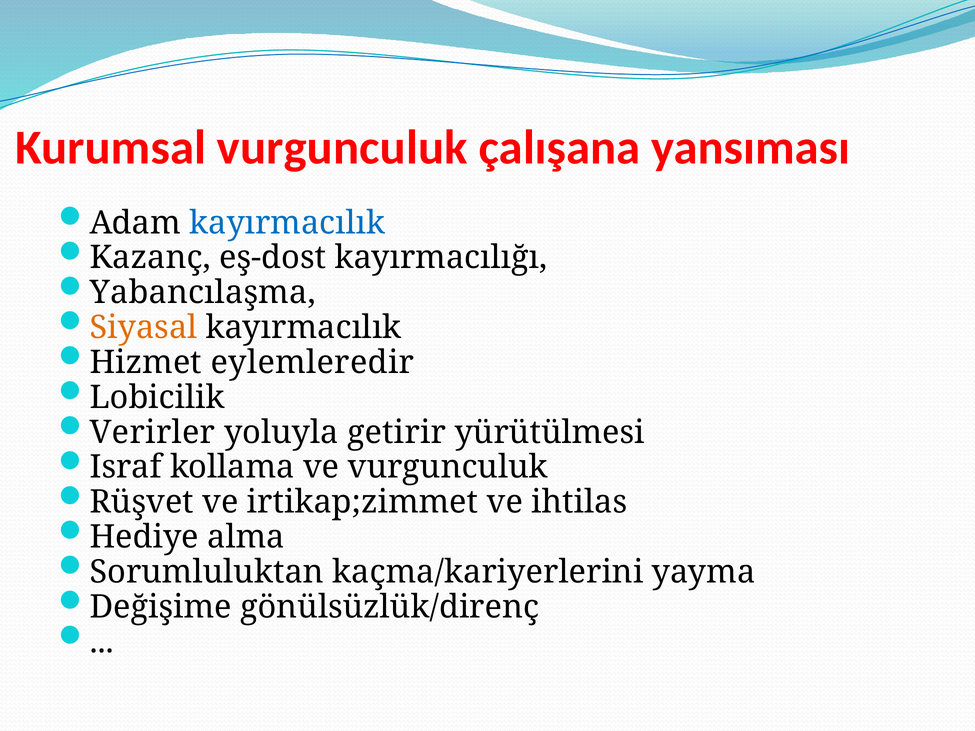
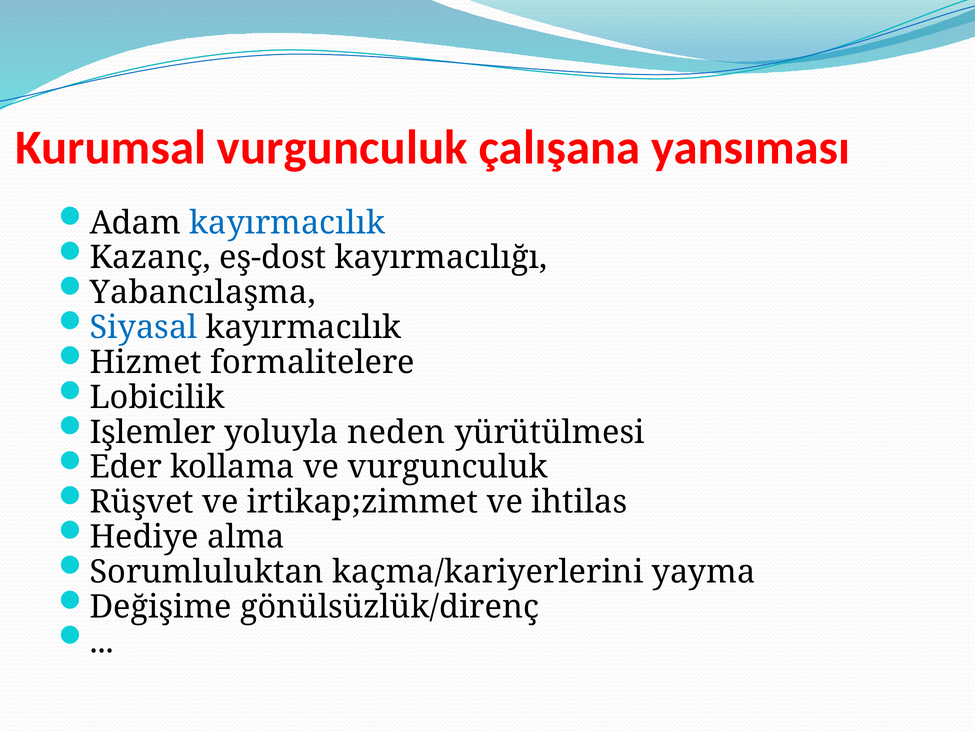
Siyasal colour: orange -> blue (144, 328)
eylemleredir: eylemleredir -> formalitelere (313, 363)
Verirler: Verirler -> Işlemler (153, 432)
getirir: getirir -> neden (396, 432)
Israf: Israf -> Eder (126, 467)
